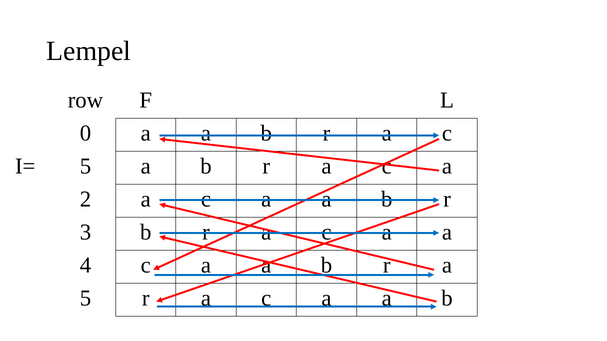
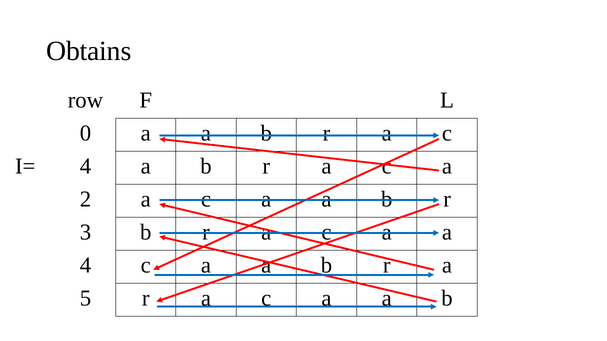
Lempel: Lempel -> Obtains (89, 51)
I= 5: 5 -> 4 (85, 166)
